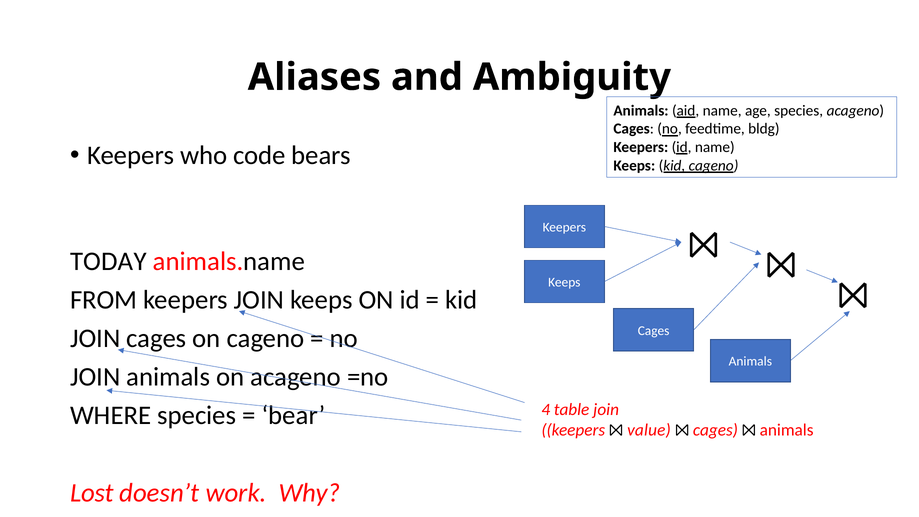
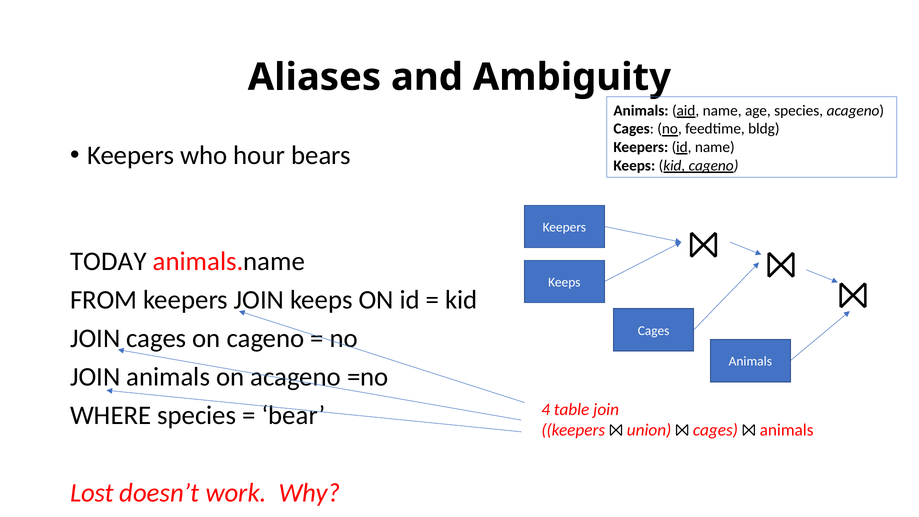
code: code -> hour (259, 155)
value: value -> union (649, 430)
